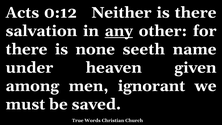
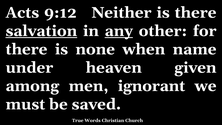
0:12: 0:12 -> 9:12 (60, 13)
salvation underline: none -> present (41, 31)
seeth: seeth -> when (144, 49)
